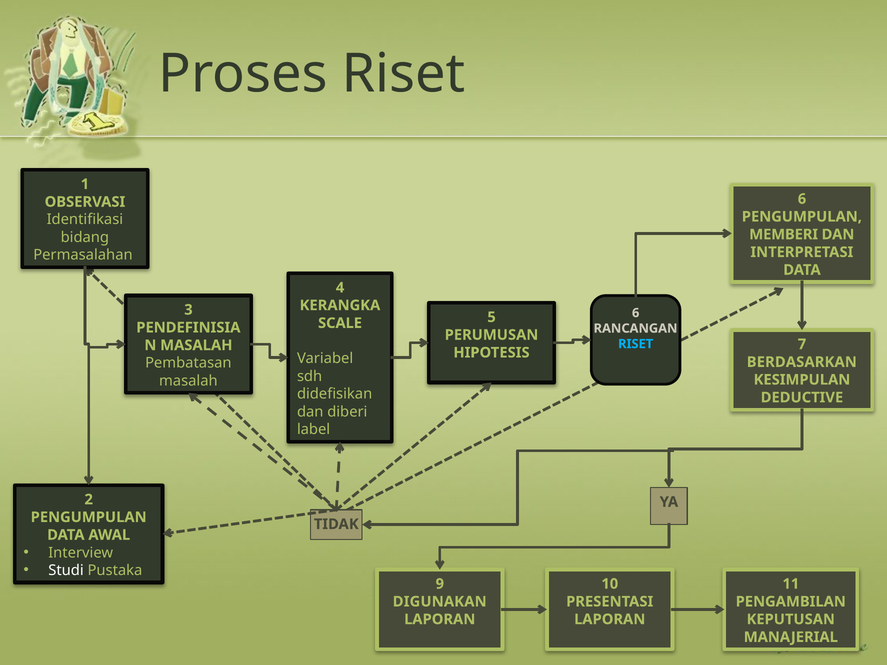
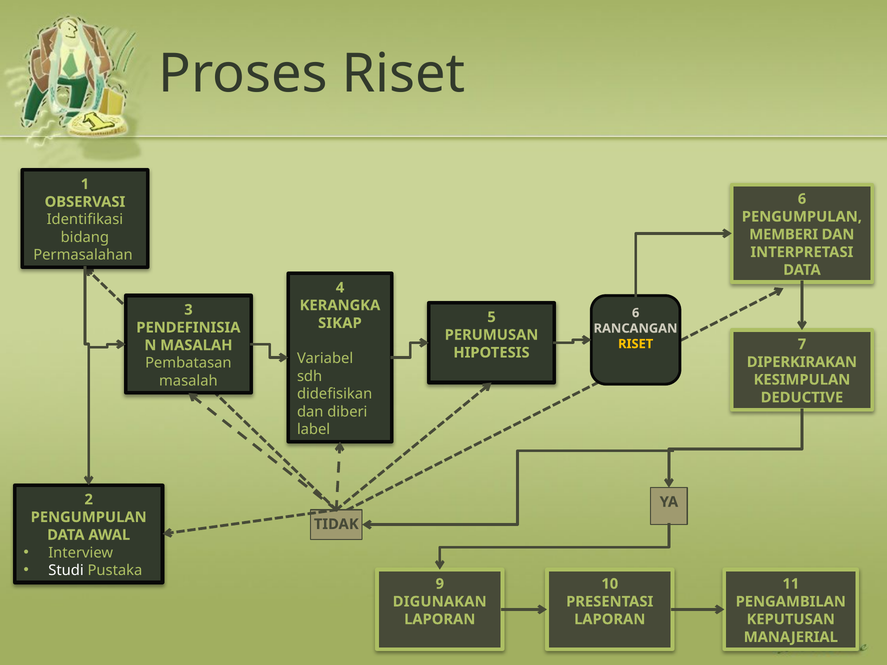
SCALE: SCALE -> SIKAP (340, 323)
RISET colour: light blue -> yellow (636, 344)
BERDASARKAN: BERDASARKAN -> DIPERKIRAKAN (802, 362)
